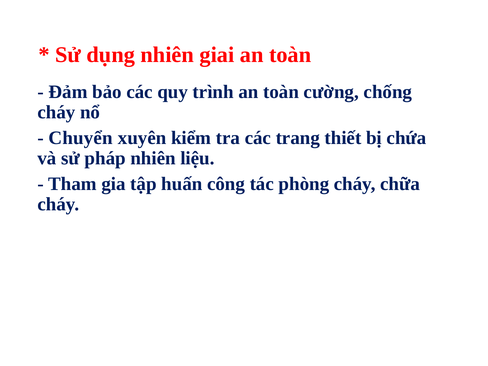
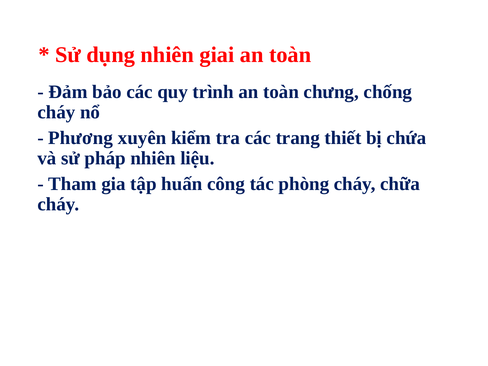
cường: cường -> chưng (331, 92)
Chuyển: Chuyển -> Phương (81, 138)
